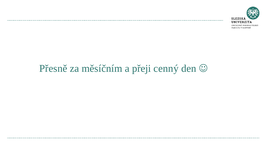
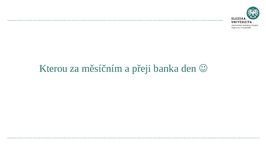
Přesně: Přesně -> Kterou (53, 68)
cenný: cenný -> banka (166, 68)
